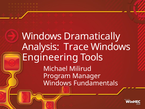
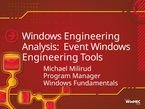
Dramatically: Dramatically -> Engineering (92, 36)
Trace: Trace -> Event (76, 47)
